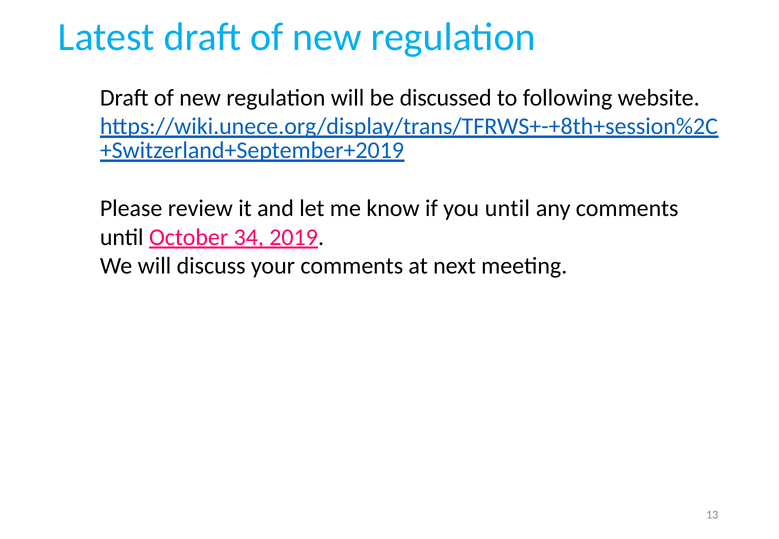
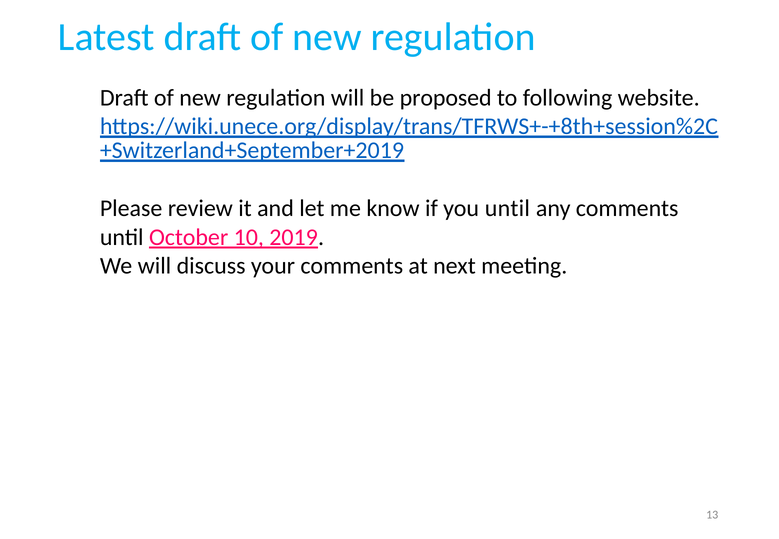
discussed: discussed -> proposed (446, 98)
34: 34 -> 10 (249, 237)
